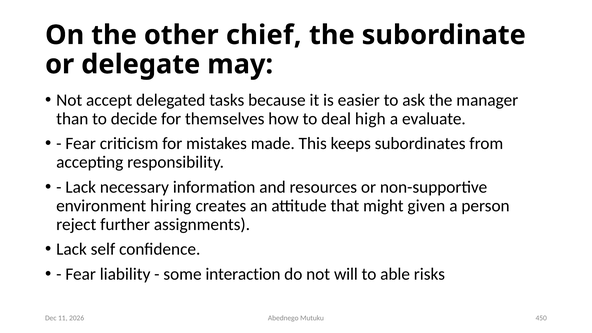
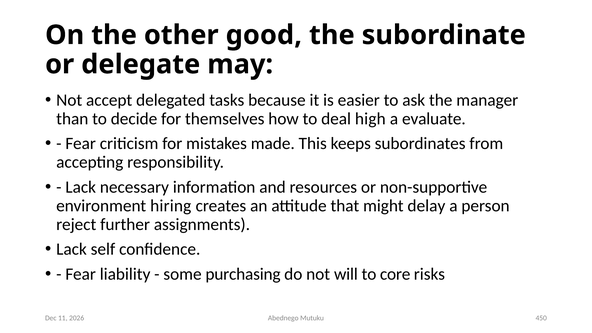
chief: chief -> good (264, 35)
given: given -> delay (426, 206)
interaction: interaction -> purchasing (243, 274)
able: able -> core (395, 274)
